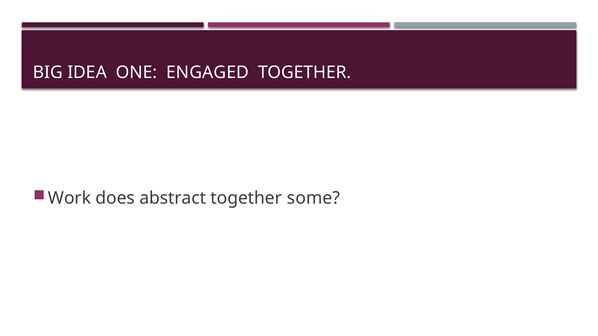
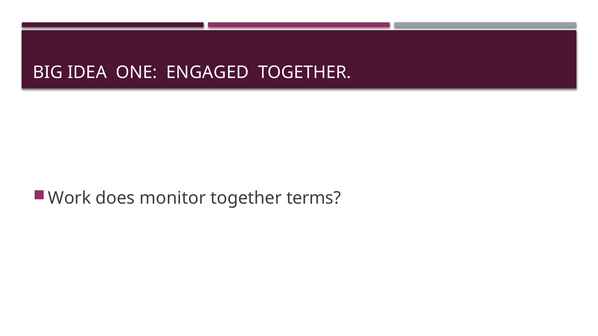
abstract: abstract -> monitor (173, 198)
some: some -> terms (314, 198)
